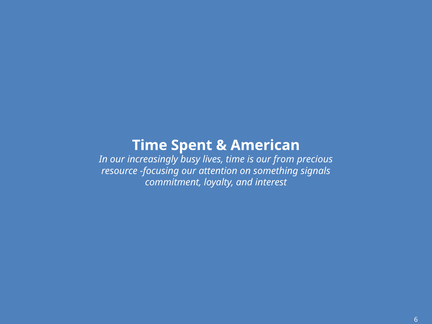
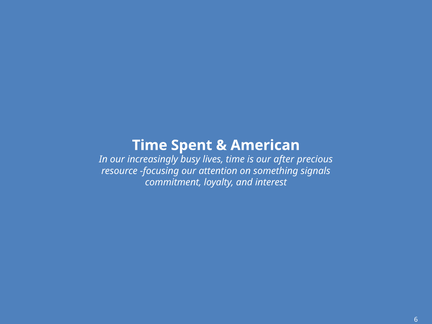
from: from -> after (284, 159)
